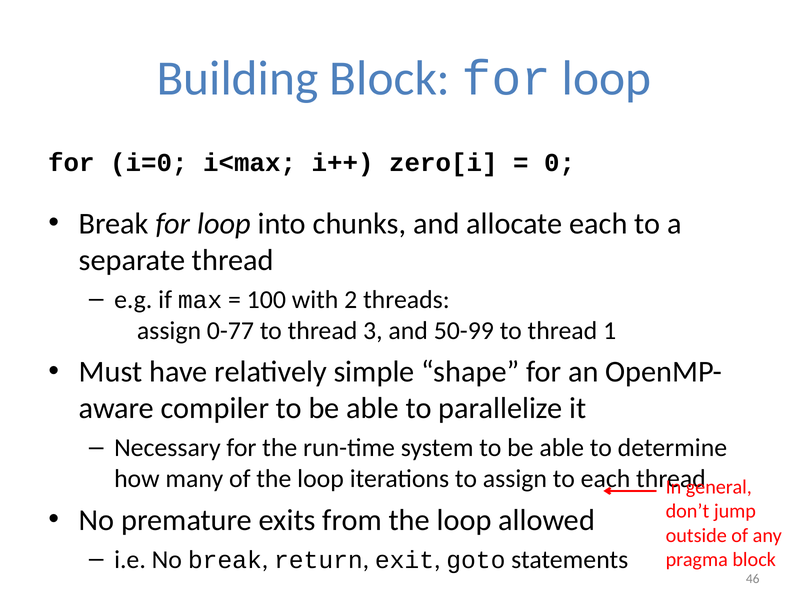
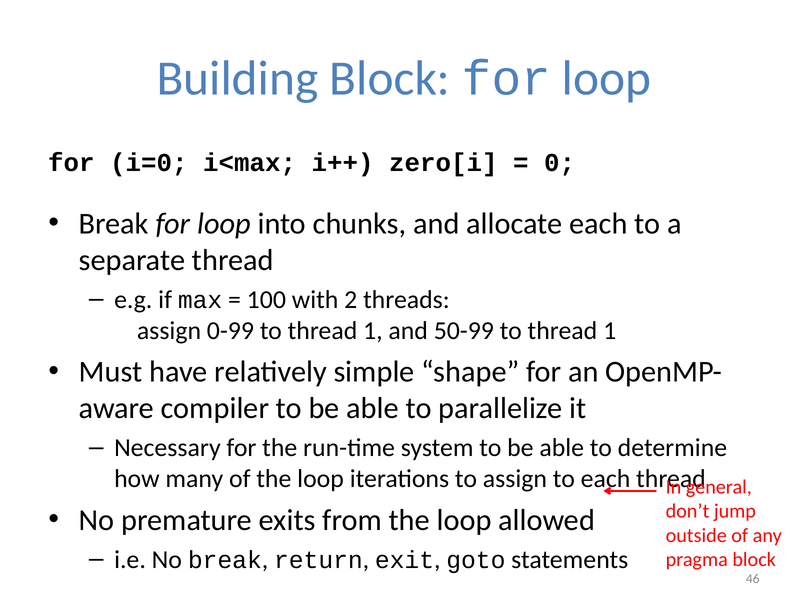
0-77: 0-77 -> 0-99 (230, 331)
3: 3 -> 1 (373, 331)
